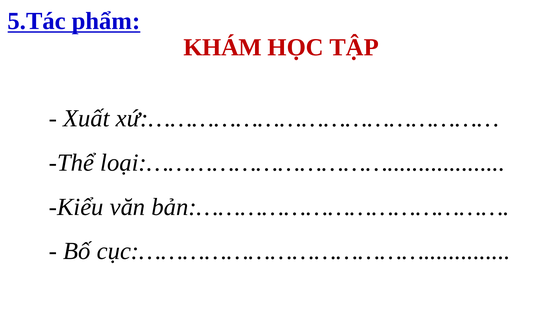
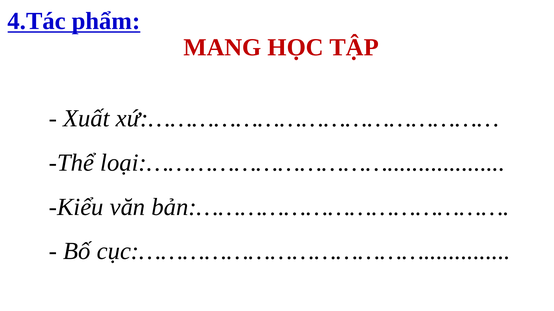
5.Tác: 5.Tác -> 4.Tác (37, 21)
KHÁM: KHÁM -> MANG (222, 47)
